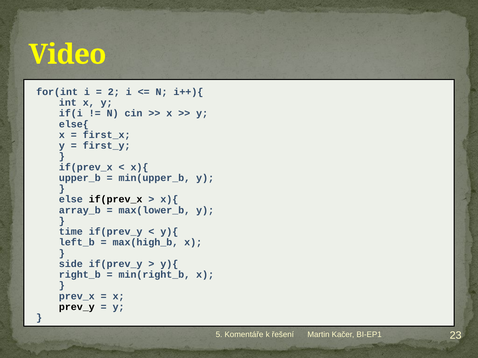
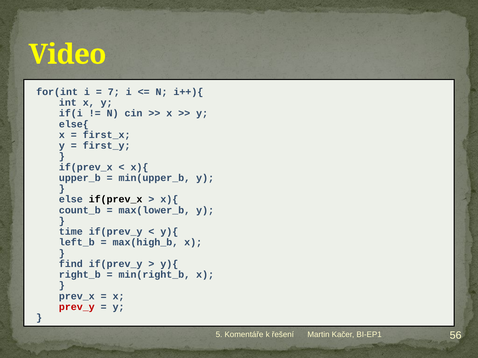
2: 2 -> 7 (114, 92)
array_b: array_b -> count_b (80, 210)
side: side -> find (71, 264)
prev_y colour: black -> red (77, 307)
23: 23 -> 56 (456, 336)
